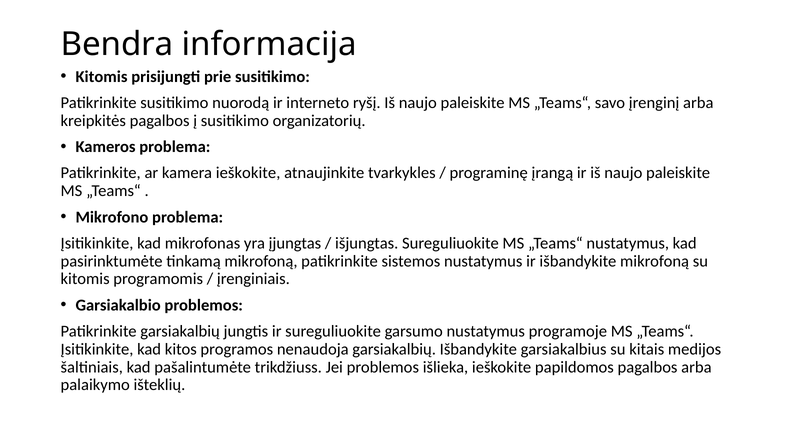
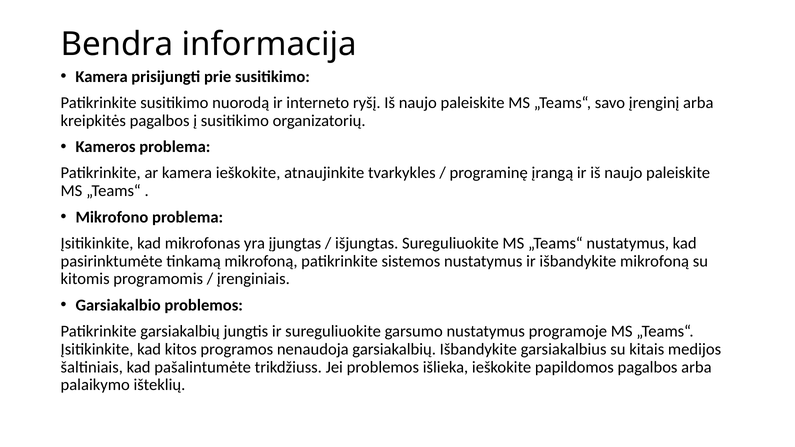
Kitomis: Kitomis -> Kamera (102, 77)
